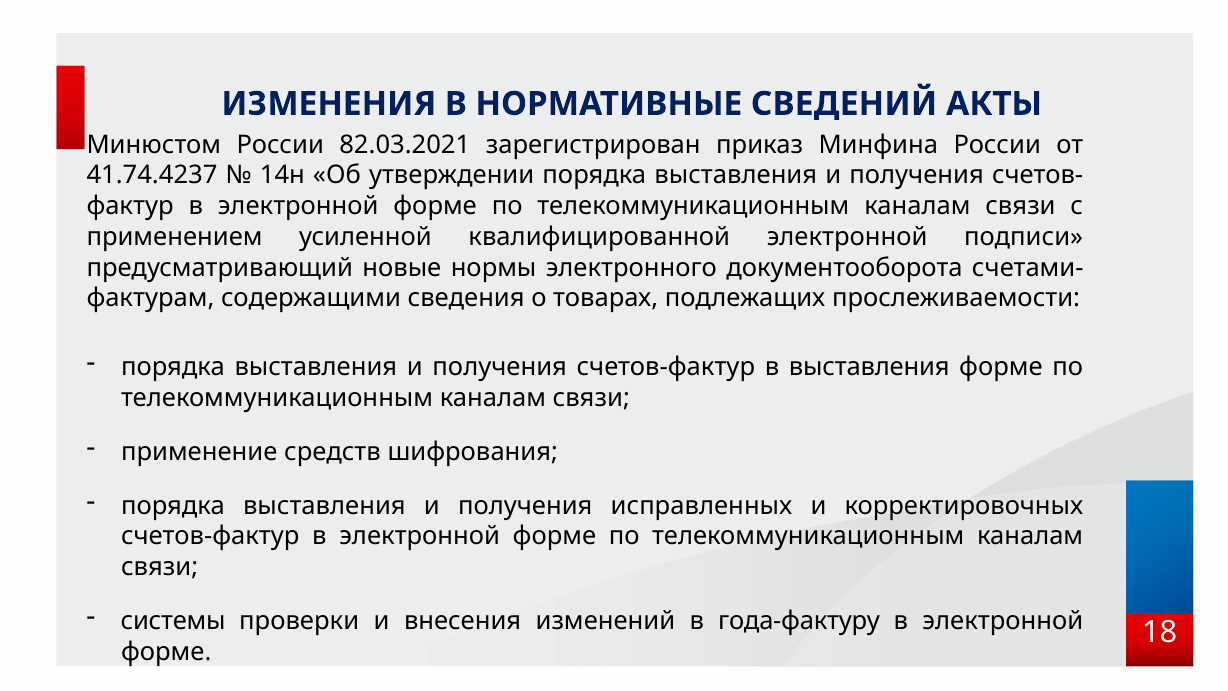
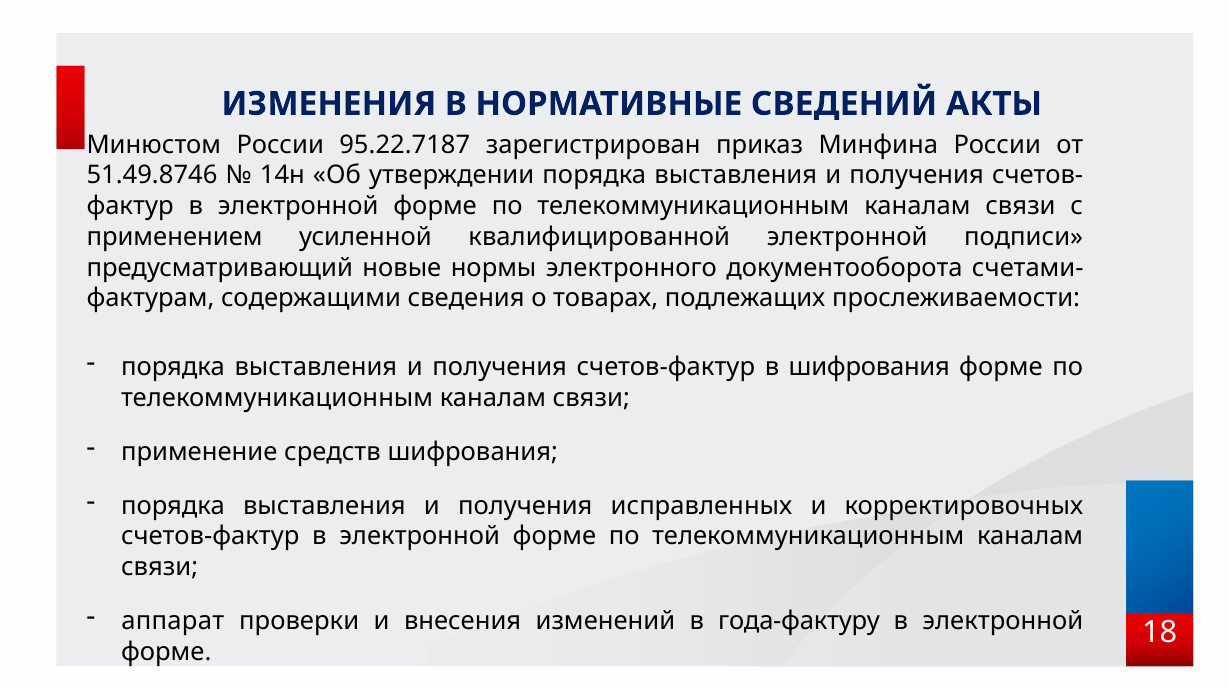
82.03.2021: 82.03.2021 -> 95.22.7187 (405, 145)
41.74.4237: 41.74.4237 -> 51.49.8746 (152, 175)
в выставления: выставления -> шифрования (869, 367)
системы: системы -> аппарат (173, 621)
